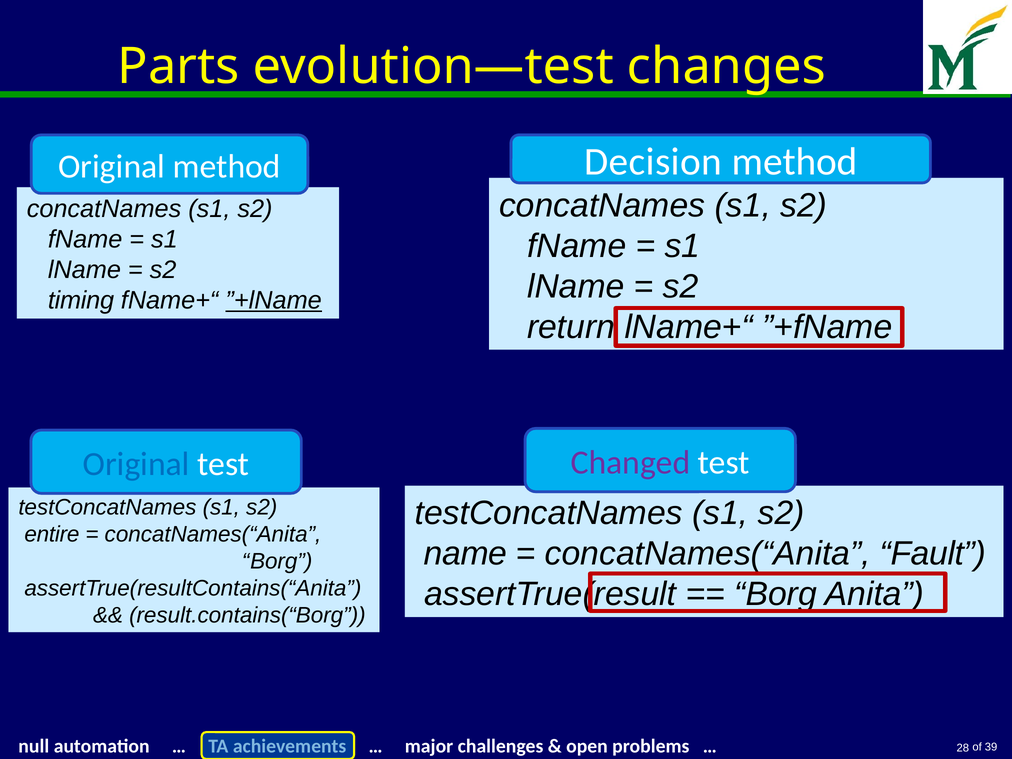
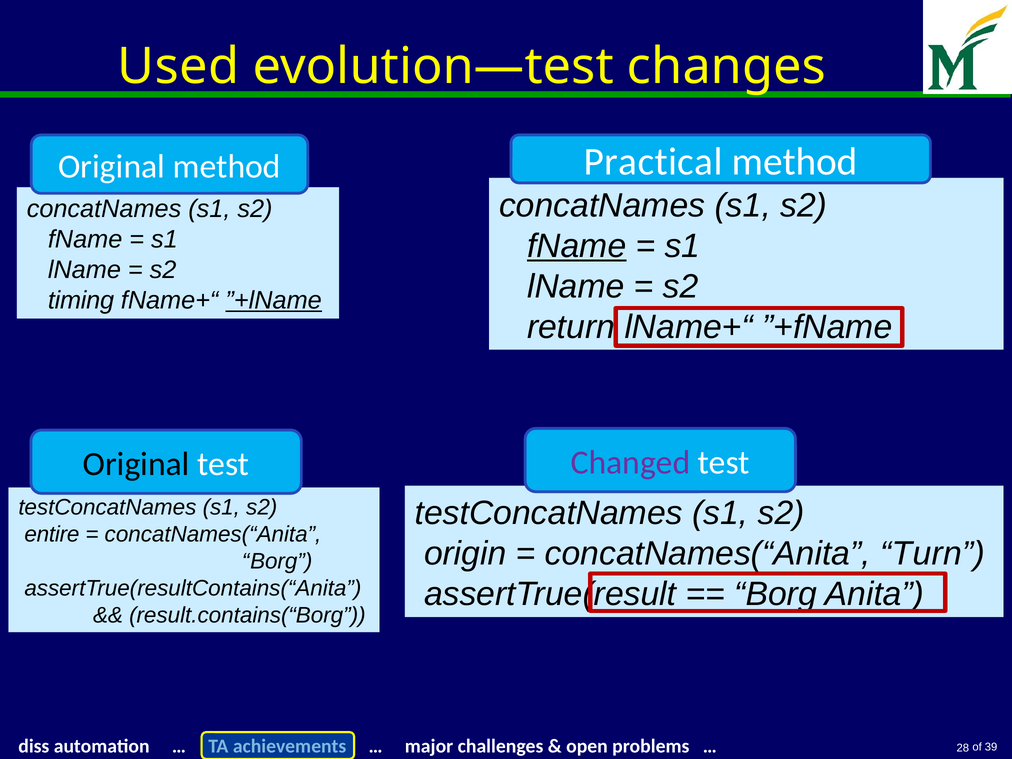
Parts: Parts -> Used (178, 67)
Decision: Decision -> Practical (653, 162)
fName underline: none -> present (577, 246)
Original colour: blue -> black (136, 464)
name: name -> origin (465, 554)
Fault: Fault -> Turn (932, 554)
null: null -> diss (34, 746)
